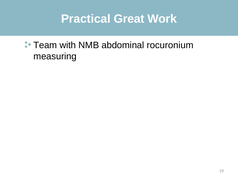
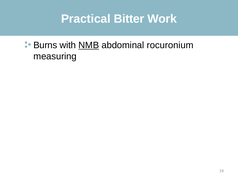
Great: Great -> Bitter (129, 19)
Team: Team -> Burns (45, 45)
NMB underline: none -> present (89, 45)
